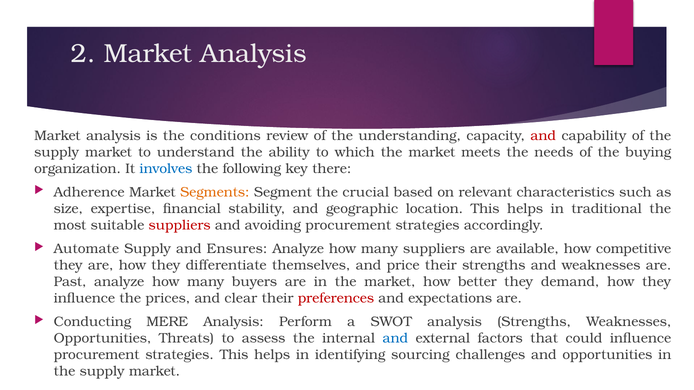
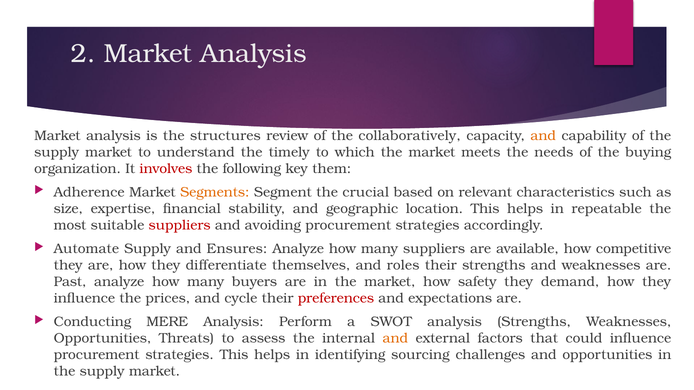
conditions: conditions -> structures (225, 136)
understanding: understanding -> collaboratively (410, 136)
and colour: red -> orange (543, 136)
ability: ability -> timely (289, 152)
involves colour: blue -> red (166, 169)
there: there -> them (332, 169)
traditional: traditional -> repeatable (607, 209)
price: price -> roles (403, 266)
better: better -> safety (477, 282)
clear: clear -> cycle (241, 299)
and colour: blue -> orange (395, 339)
